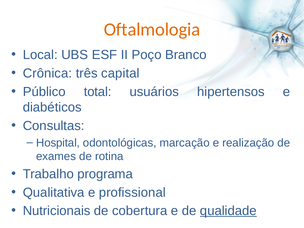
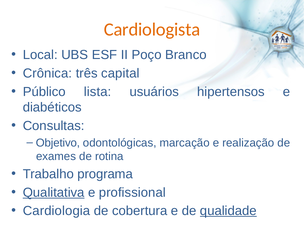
Oftalmologia: Oftalmologia -> Cardiologista (152, 29)
total: total -> lista (98, 92)
Hospital: Hospital -> Objetivo (58, 143)
Qualitativa underline: none -> present (54, 192)
Nutricionais: Nutricionais -> Cardiologia (57, 211)
